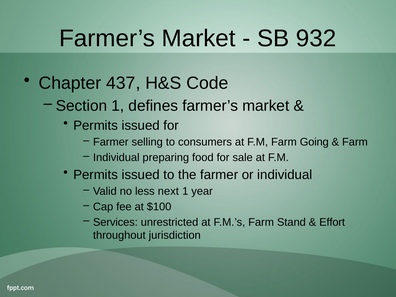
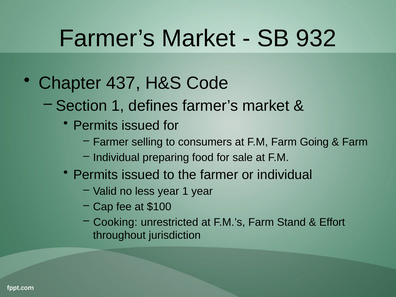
less next: next -> year (168, 191)
Services: Services -> Cooking (115, 222)
